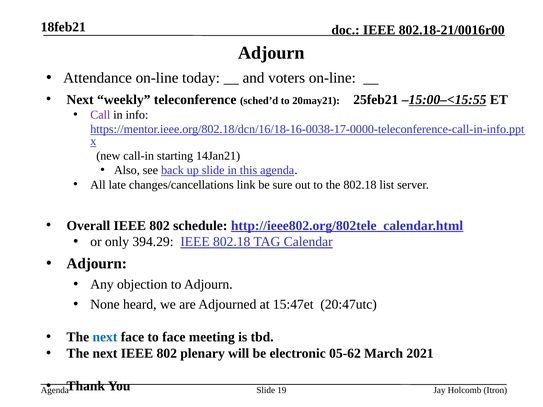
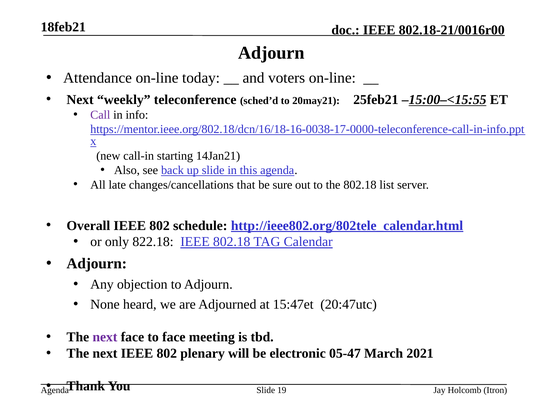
link: link -> that (246, 185)
394.29: 394.29 -> 822.18 (153, 242)
next colour: blue -> purple (105, 337)
05-62: 05-62 -> 05-47 (345, 354)
